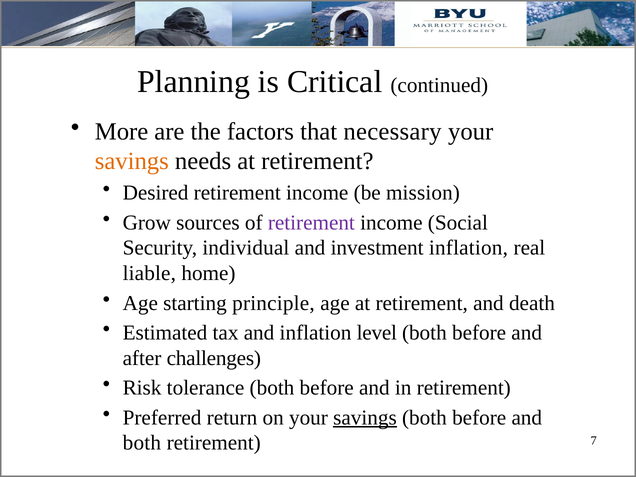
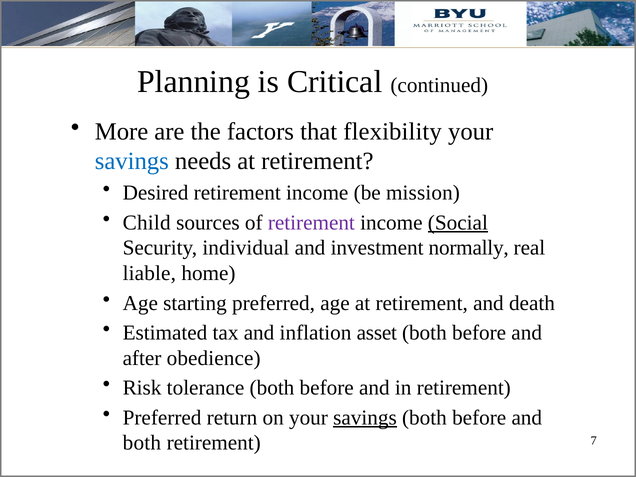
necessary: necessary -> flexibility (393, 132)
savings colour: orange -> blue (132, 161)
Grow: Grow -> Child (147, 223)
Social underline: none -> present (458, 223)
investment inflation: inflation -> normally (469, 248)
starting principle: principle -> preferred (274, 303)
level: level -> asset (377, 333)
challenges: challenges -> obedience (214, 358)
